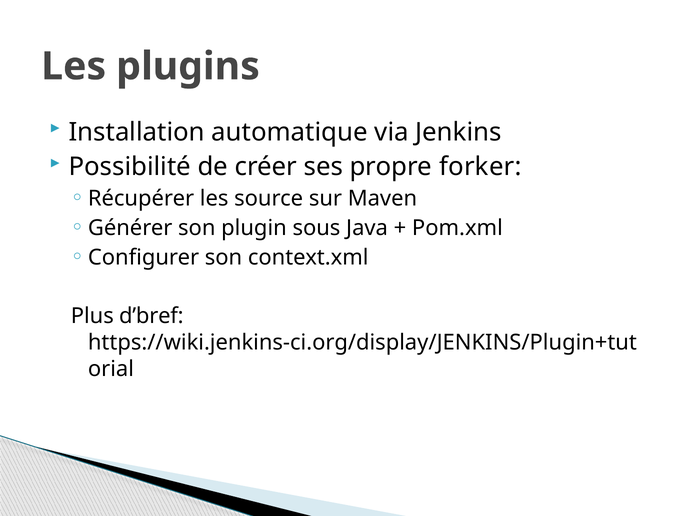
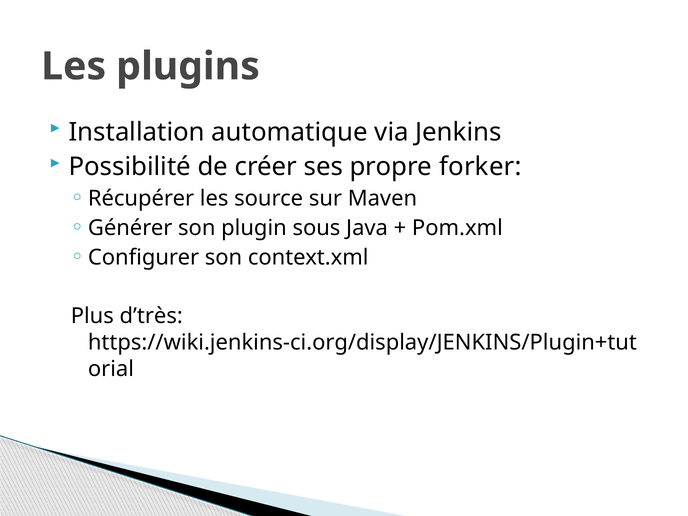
d’bref: d’bref -> d’très (151, 316)
